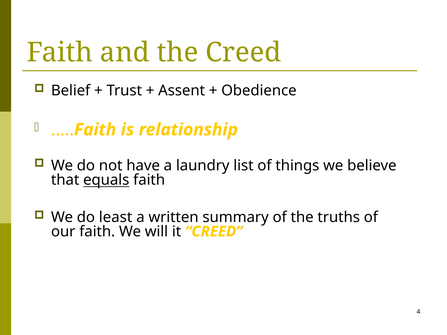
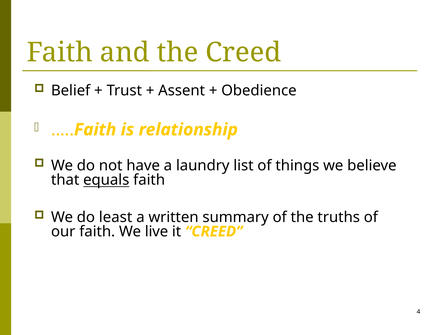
will: will -> live (157, 232)
